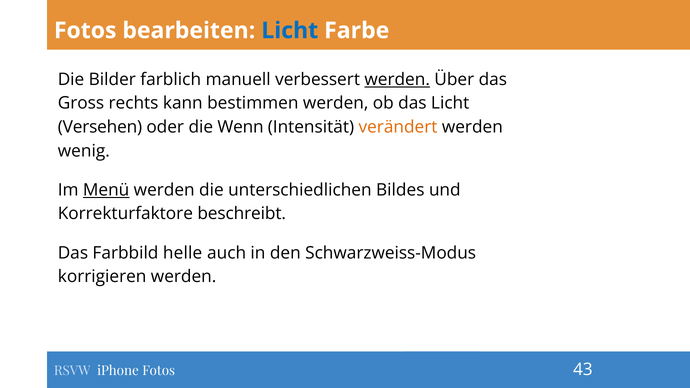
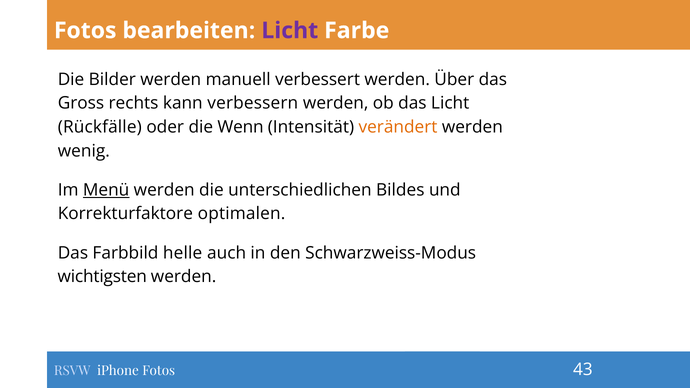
Licht colour: blue -> purple (290, 31)
Bilder farblich: farblich -> werden (171, 80)
werden underline: present -> none (397, 80)
bestimmen: bestimmen -> verbessern (253, 103)
Versehen: Versehen -> Rückfälle (100, 127)
beschreibt: beschreibt -> optimalen (242, 214)
korrigieren: korrigieren -> wichtigsten (102, 277)
